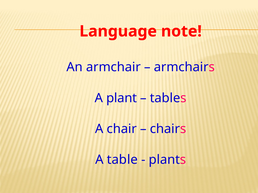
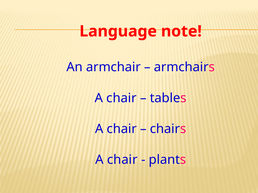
plant: plant -> chair (122, 98)
table: table -> chair (122, 160)
